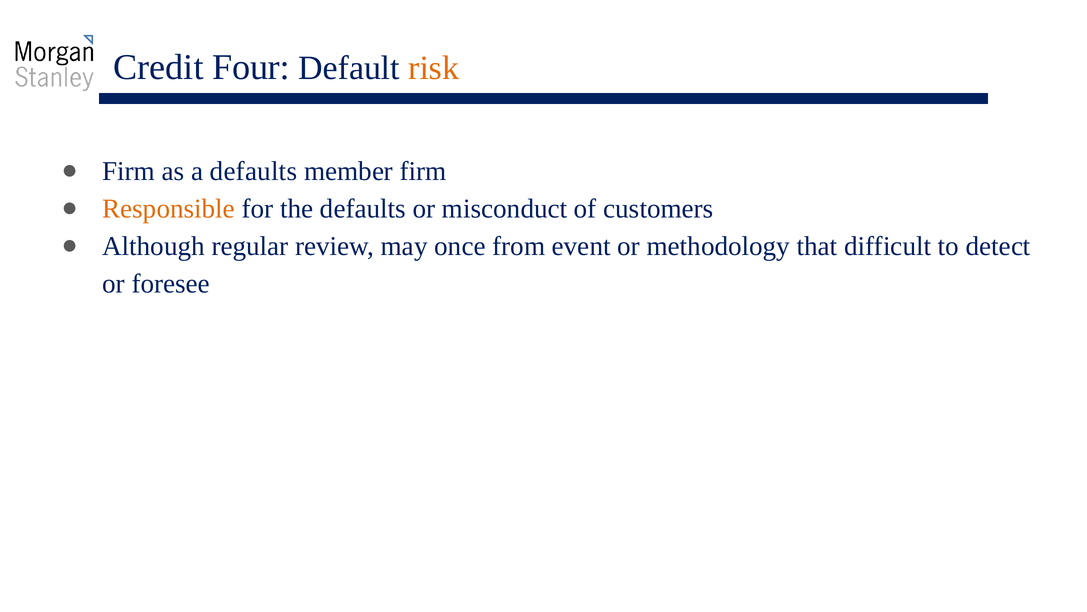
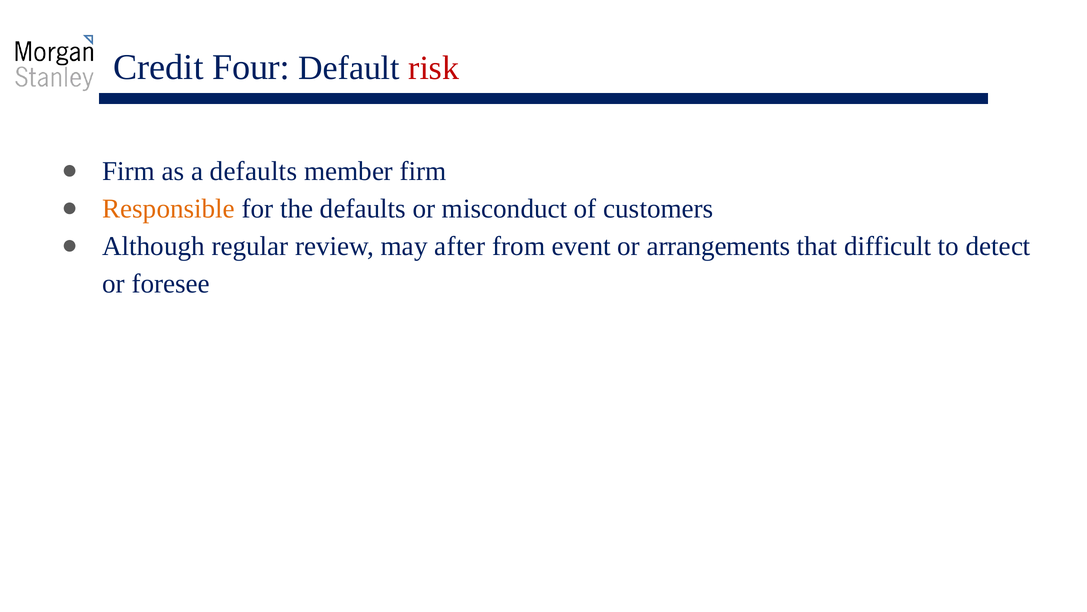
risk colour: orange -> red (434, 68)
once: once -> after (460, 246)
methodology: methodology -> arrangements (719, 246)
